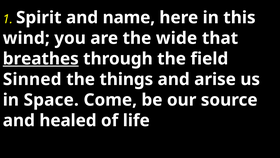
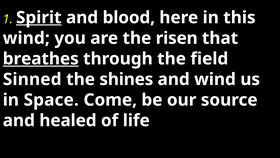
Spirit underline: none -> present (39, 18)
name: name -> blood (129, 18)
wide: wide -> risen (177, 38)
things: things -> shines (126, 79)
and arise: arise -> wind (215, 79)
